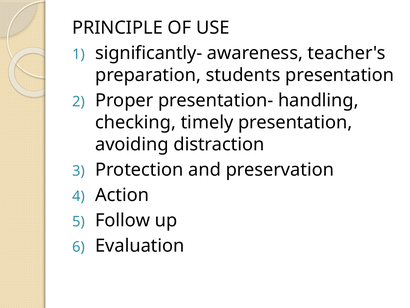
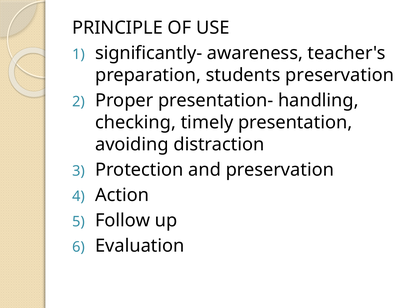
students presentation: presentation -> preservation (340, 75)
